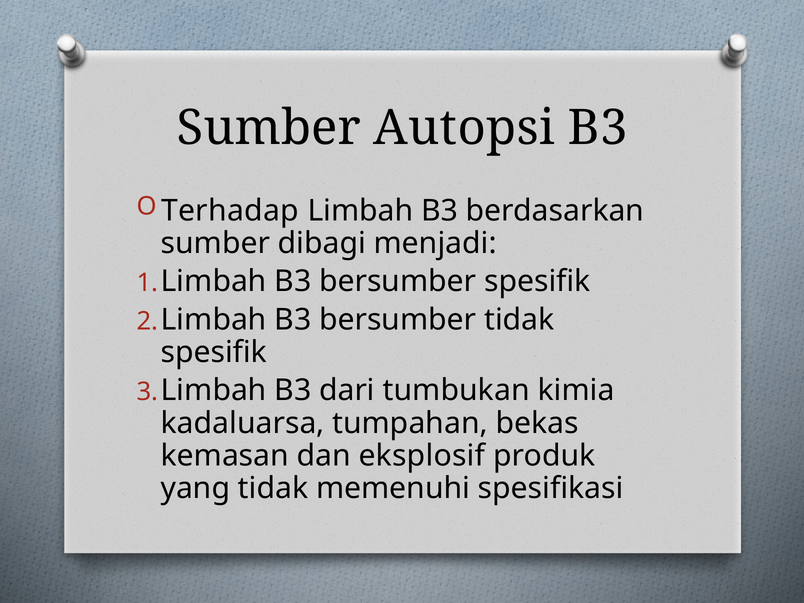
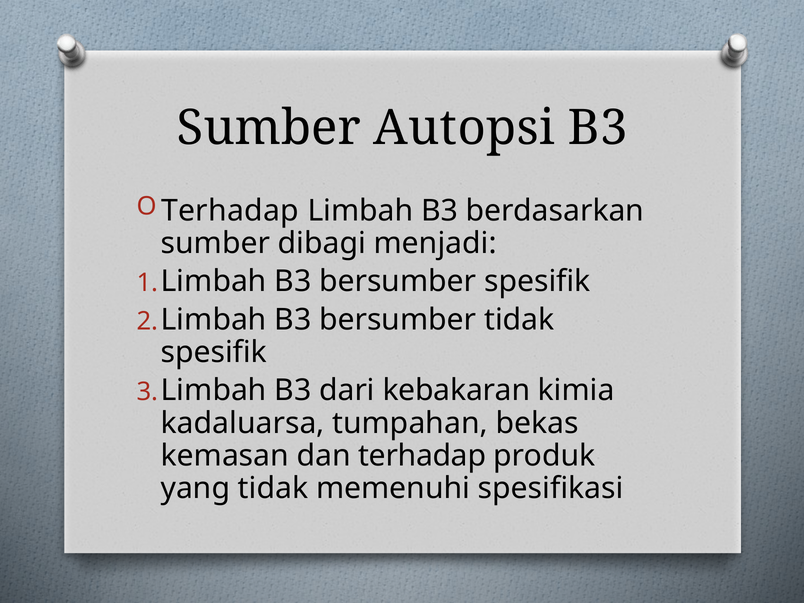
tumbukan: tumbukan -> kebakaran (456, 390)
dan eksplosif: eksplosif -> terhadap (422, 456)
